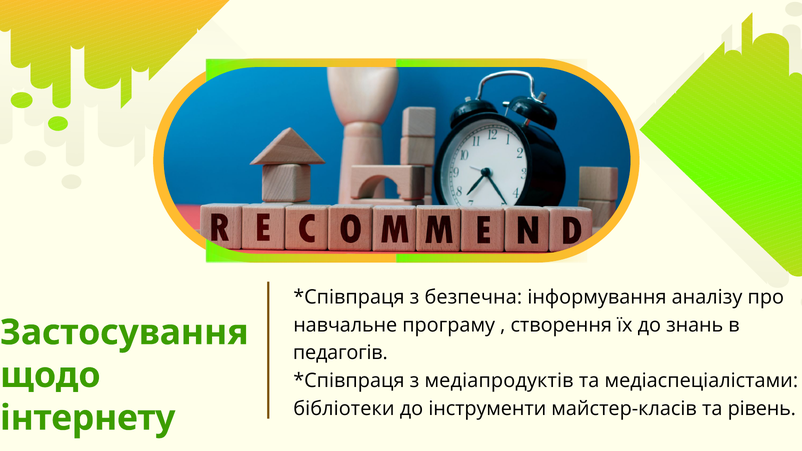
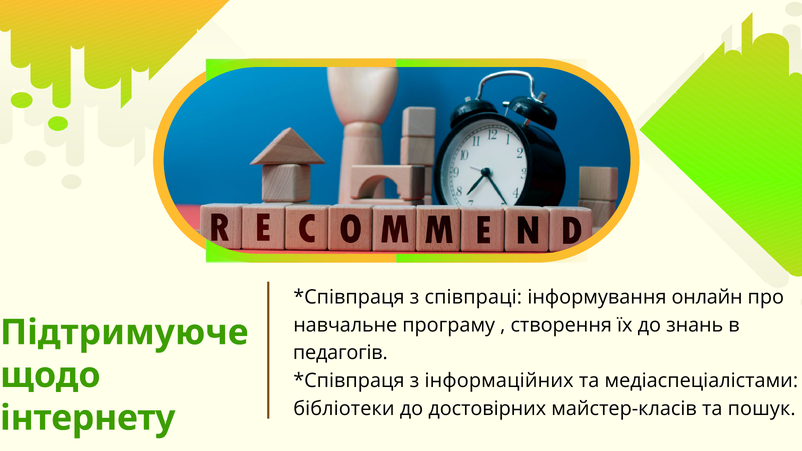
безпечна: безпечна -> співпраці (473, 297)
аналізу: аналізу -> онлайн (707, 297)
Застосування: Застосування -> Підтримуюче (124, 333)
медіапродуктів: медіапродуктів -> інформаційних (499, 381)
інструменти: інструменти -> достовірних (487, 409)
рівень: рівень -> пошук (762, 409)
